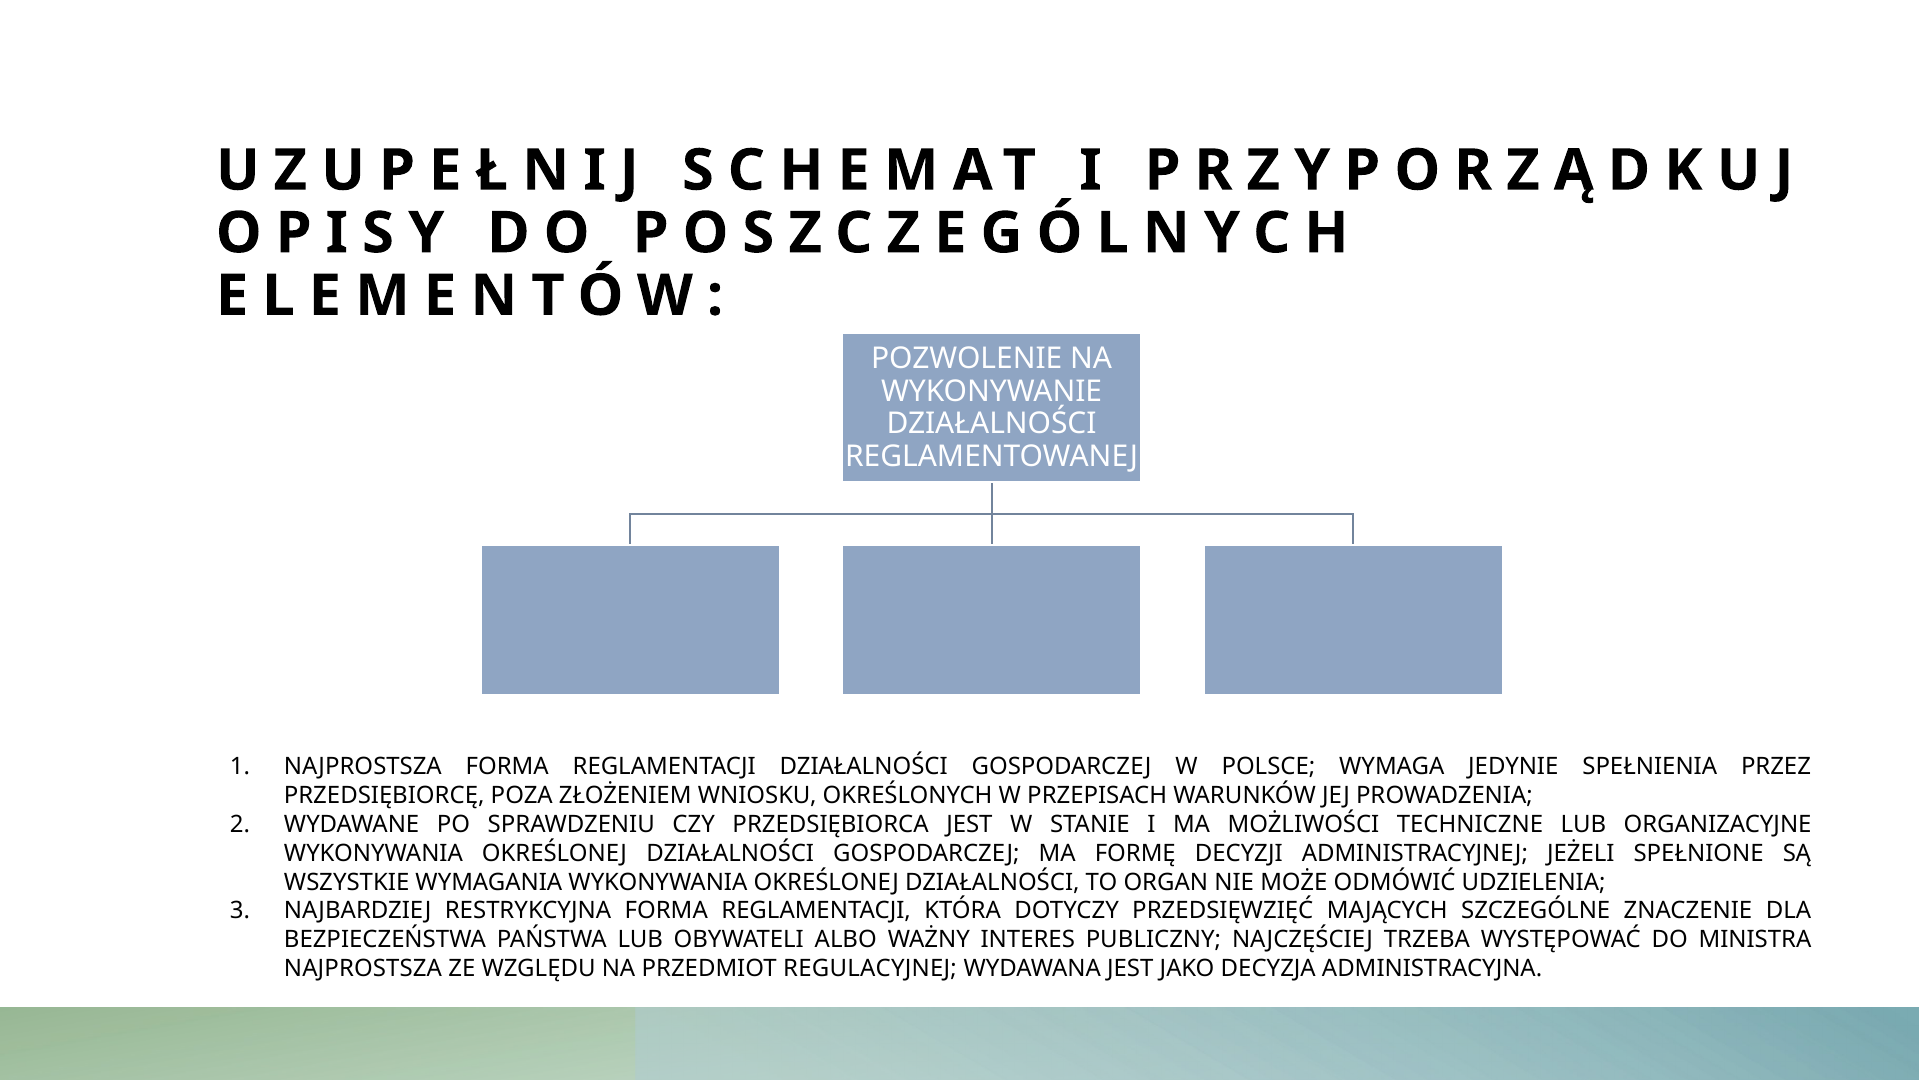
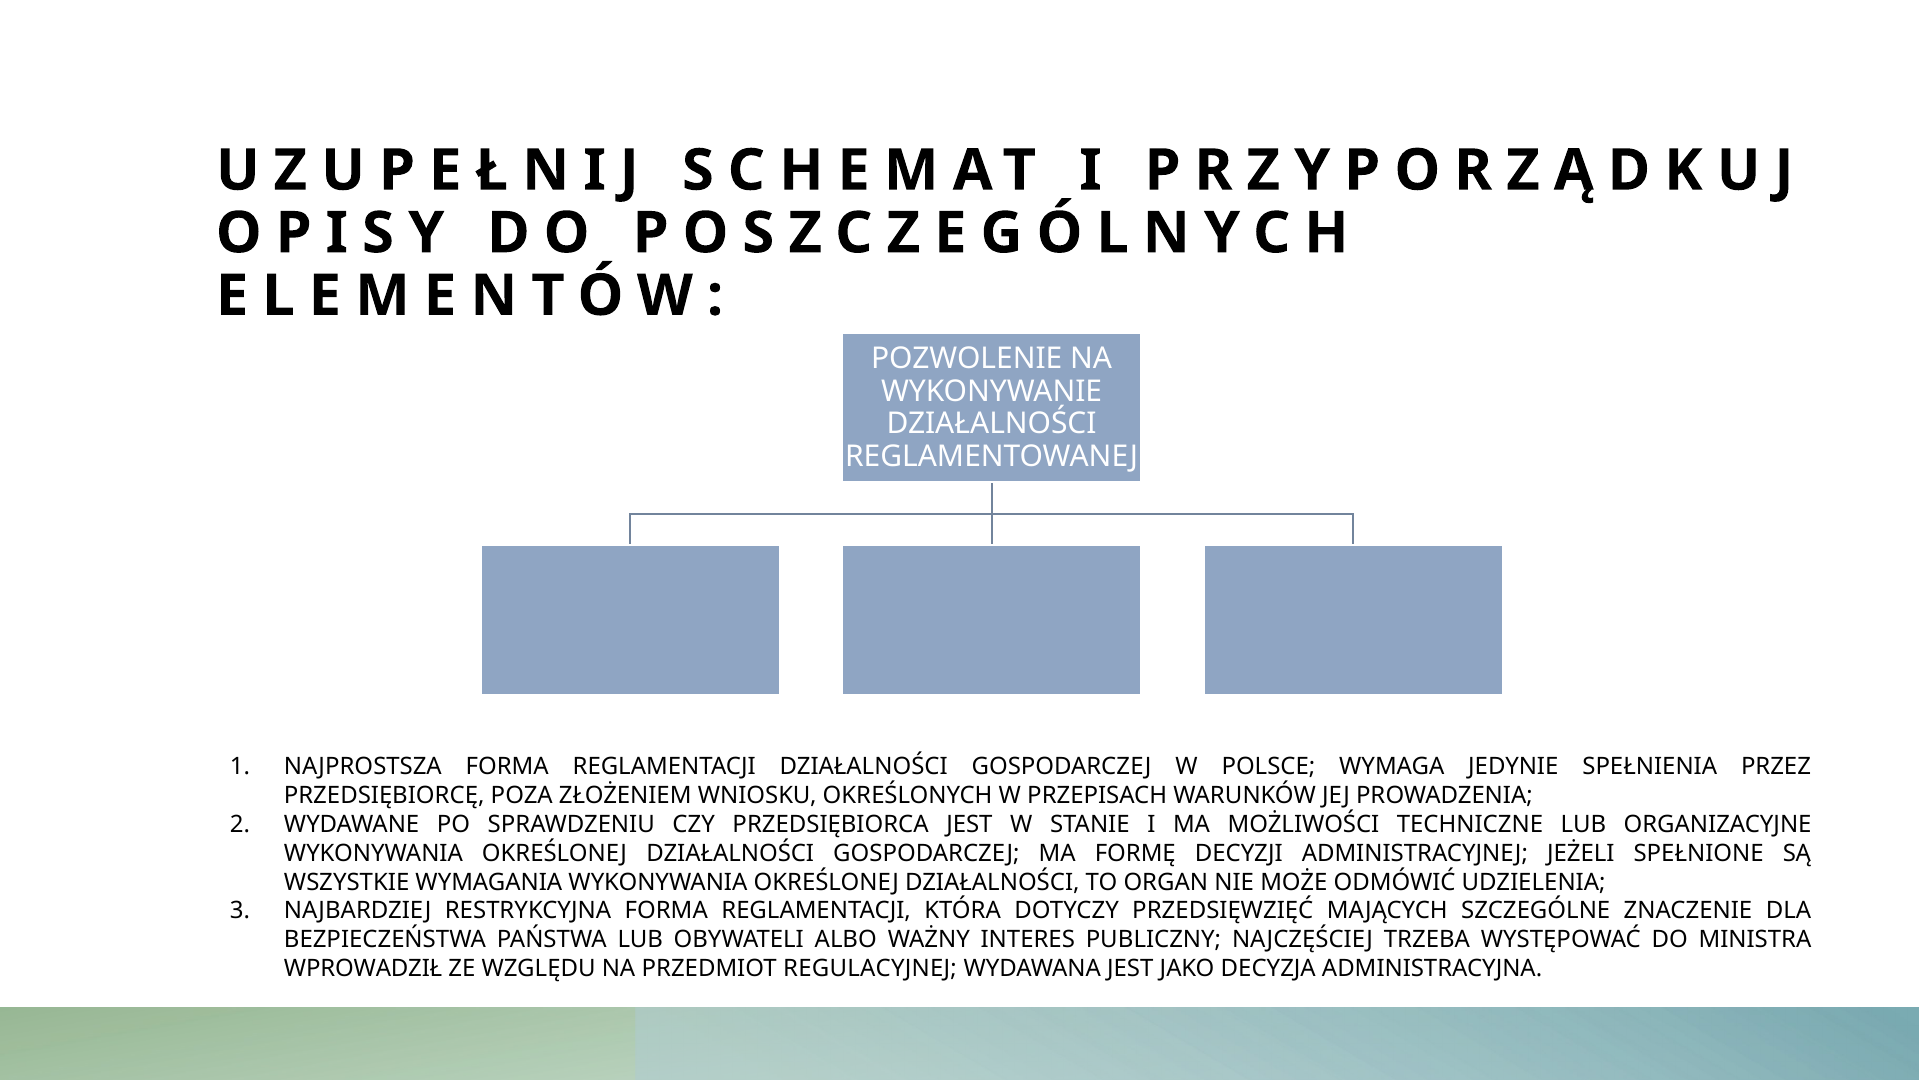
NAJPROSTSZA: NAJPROSTSZA -> WPROWADZIŁ (363, 968)
